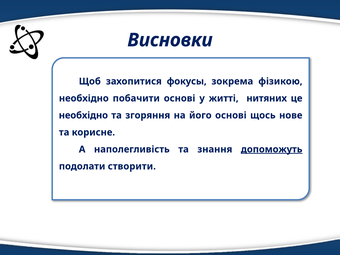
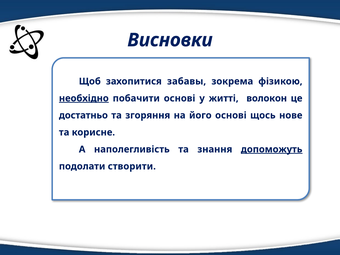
фокусы: фокусы -> забавы (187, 81)
необхідно underline: none -> present (84, 98)
нитяних: нитяних -> волокон (267, 98)
необхідно: необхідно -> достатньо (83, 115)
